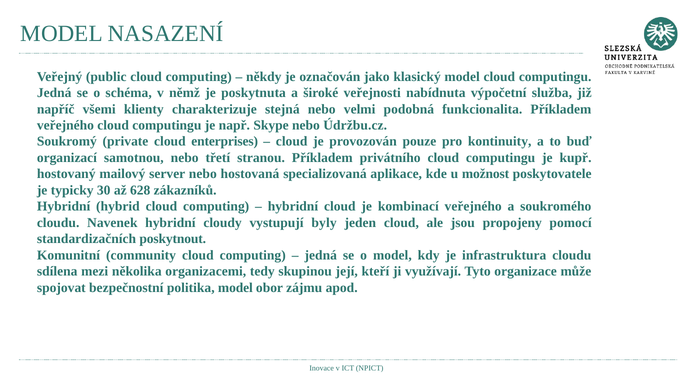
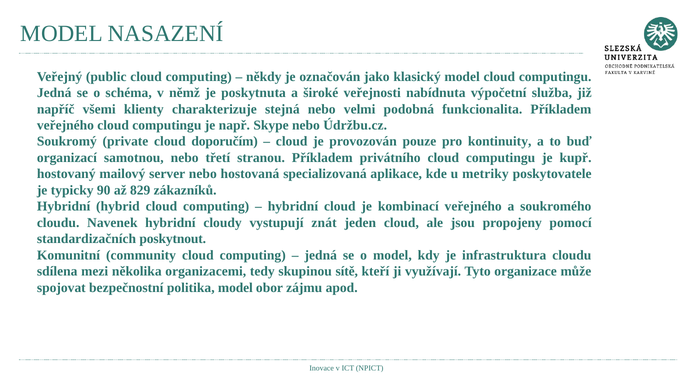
enterprises: enterprises -> doporučím (225, 141)
možnost: možnost -> metriky (485, 174)
30: 30 -> 90 (104, 190)
628: 628 -> 829 (140, 190)
byly: byly -> znát (324, 223)
její: její -> sítě (347, 271)
